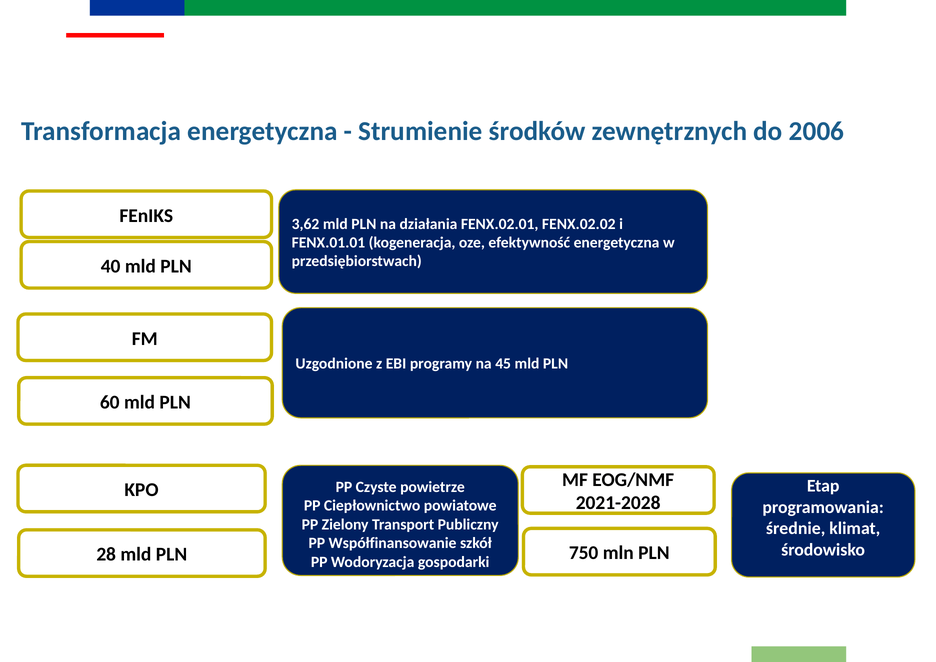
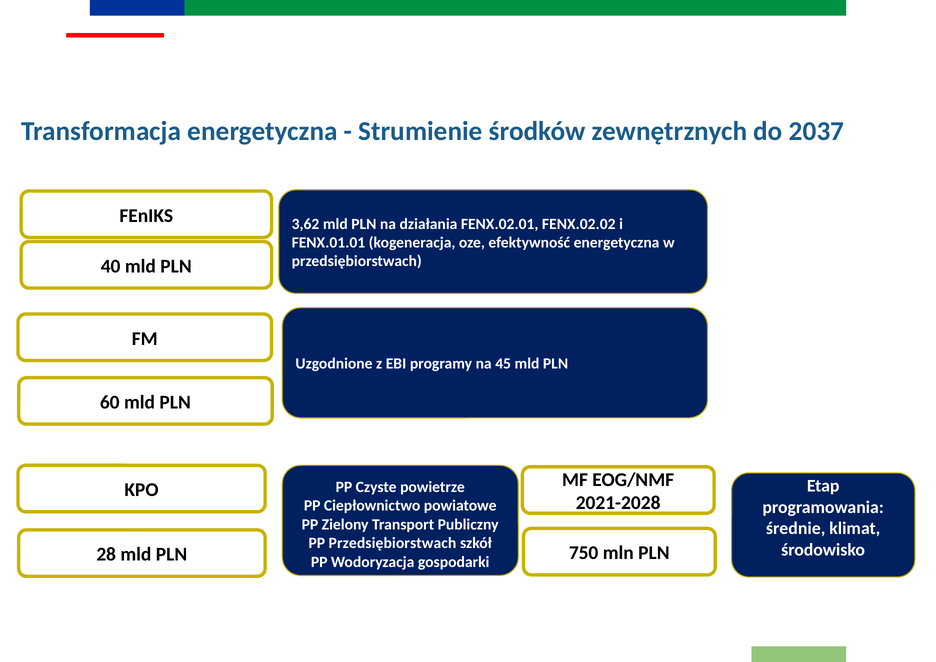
2006: 2006 -> 2037 (816, 131)
PP Współfinansowanie: Współfinansowanie -> Przedsiębiorstwach (392, 543)
